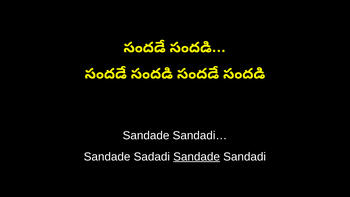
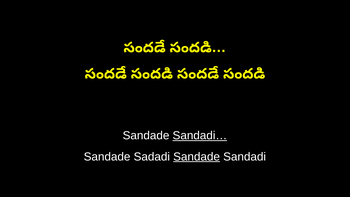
Sandadi… underline: none -> present (200, 136)
